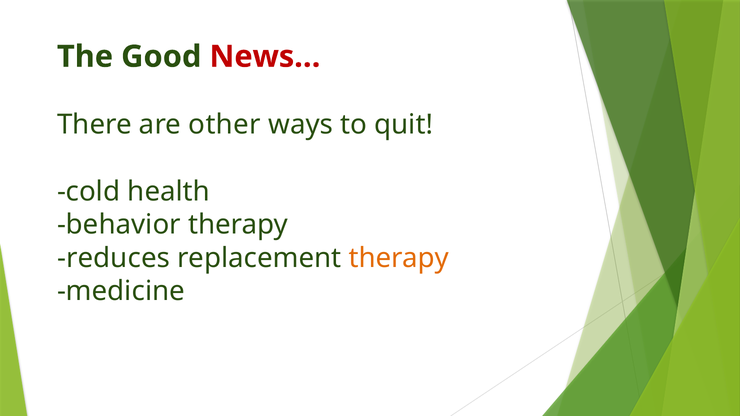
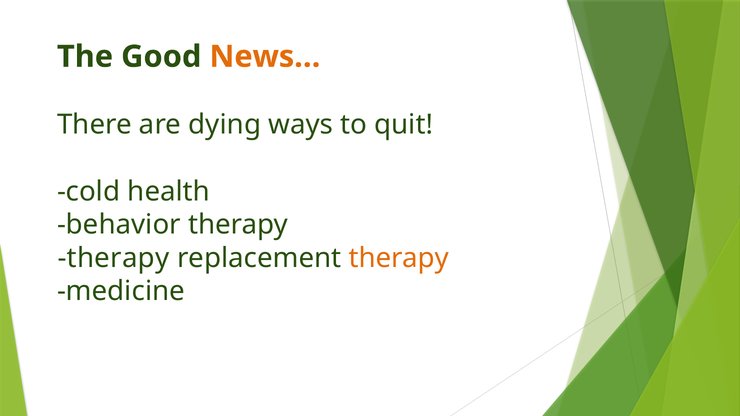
News… colour: red -> orange (265, 57)
other: other -> dying (225, 125)
reduces: reduces -> therapy (114, 258)
